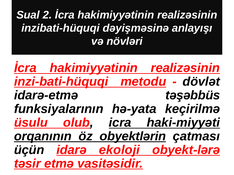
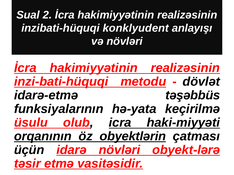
dəyişməsinə: dəyişməsinə -> konklyudent (136, 28)
idarə ekoloji: ekoloji -> növləri (119, 150)
